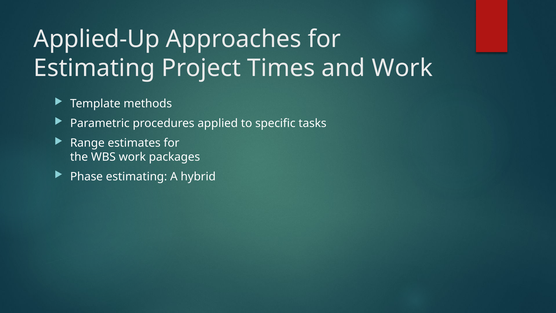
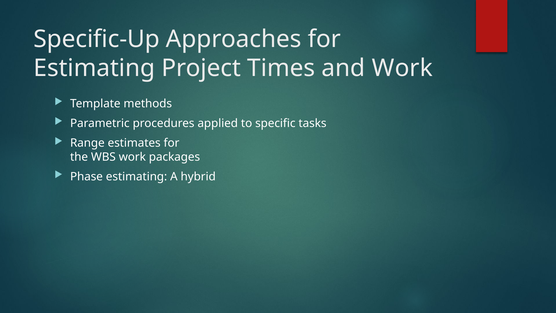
Applied-Up: Applied-Up -> Specific-Up (97, 39)
